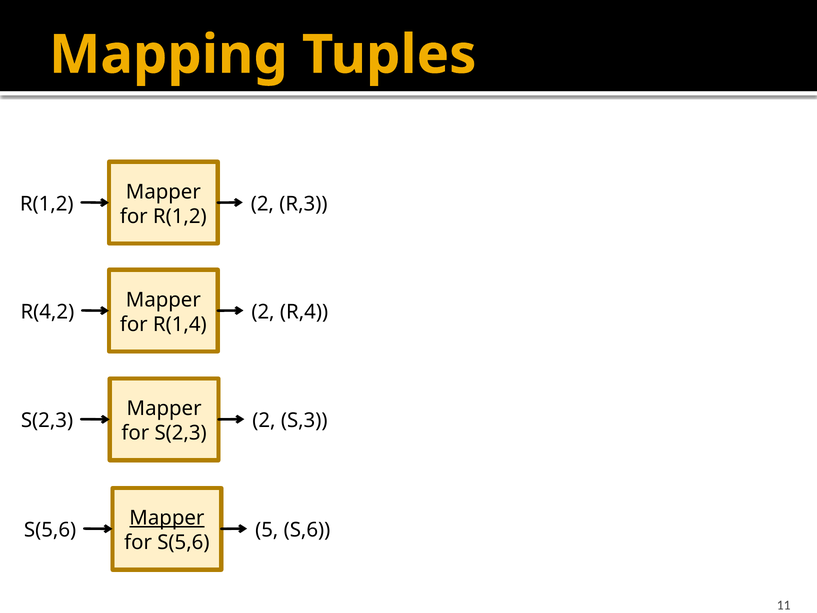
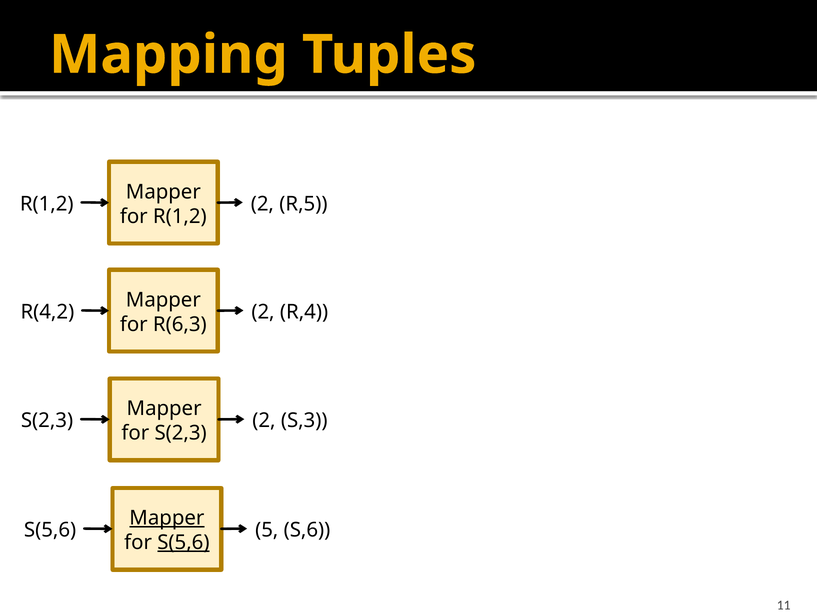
R,3: R,3 -> R,5 (303, 204)
R(1,4: R(1,4 -> R(6,3 (180, 324)
S(5,6 underline: none -> present (183, 542)
